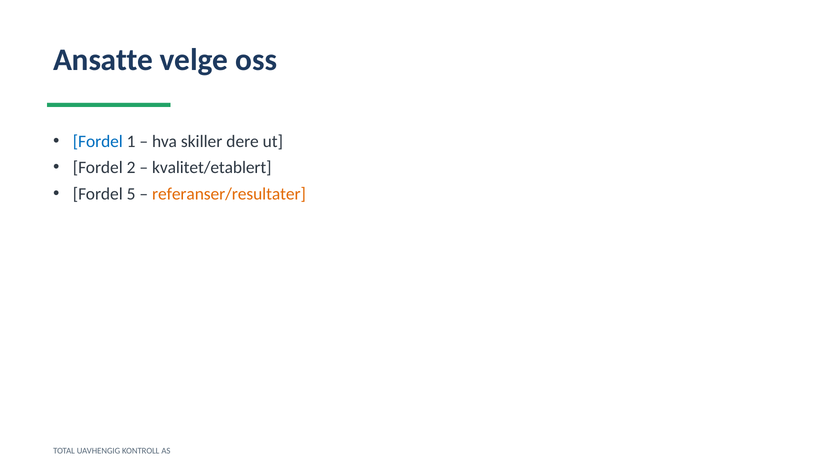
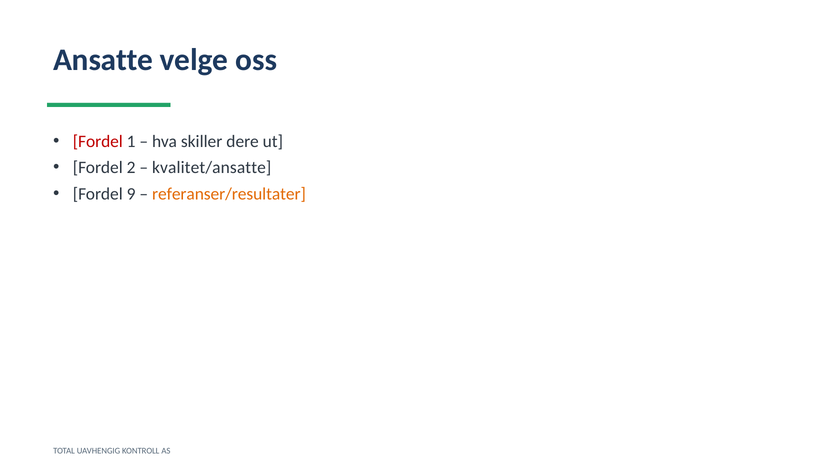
Fordel colour: blue -> red (98, 142)
kvalitet/etablert: kvalitet/etablert -> kvalitet/ansatte (212, 168)
5: 5 -> 9 (131, 194)
